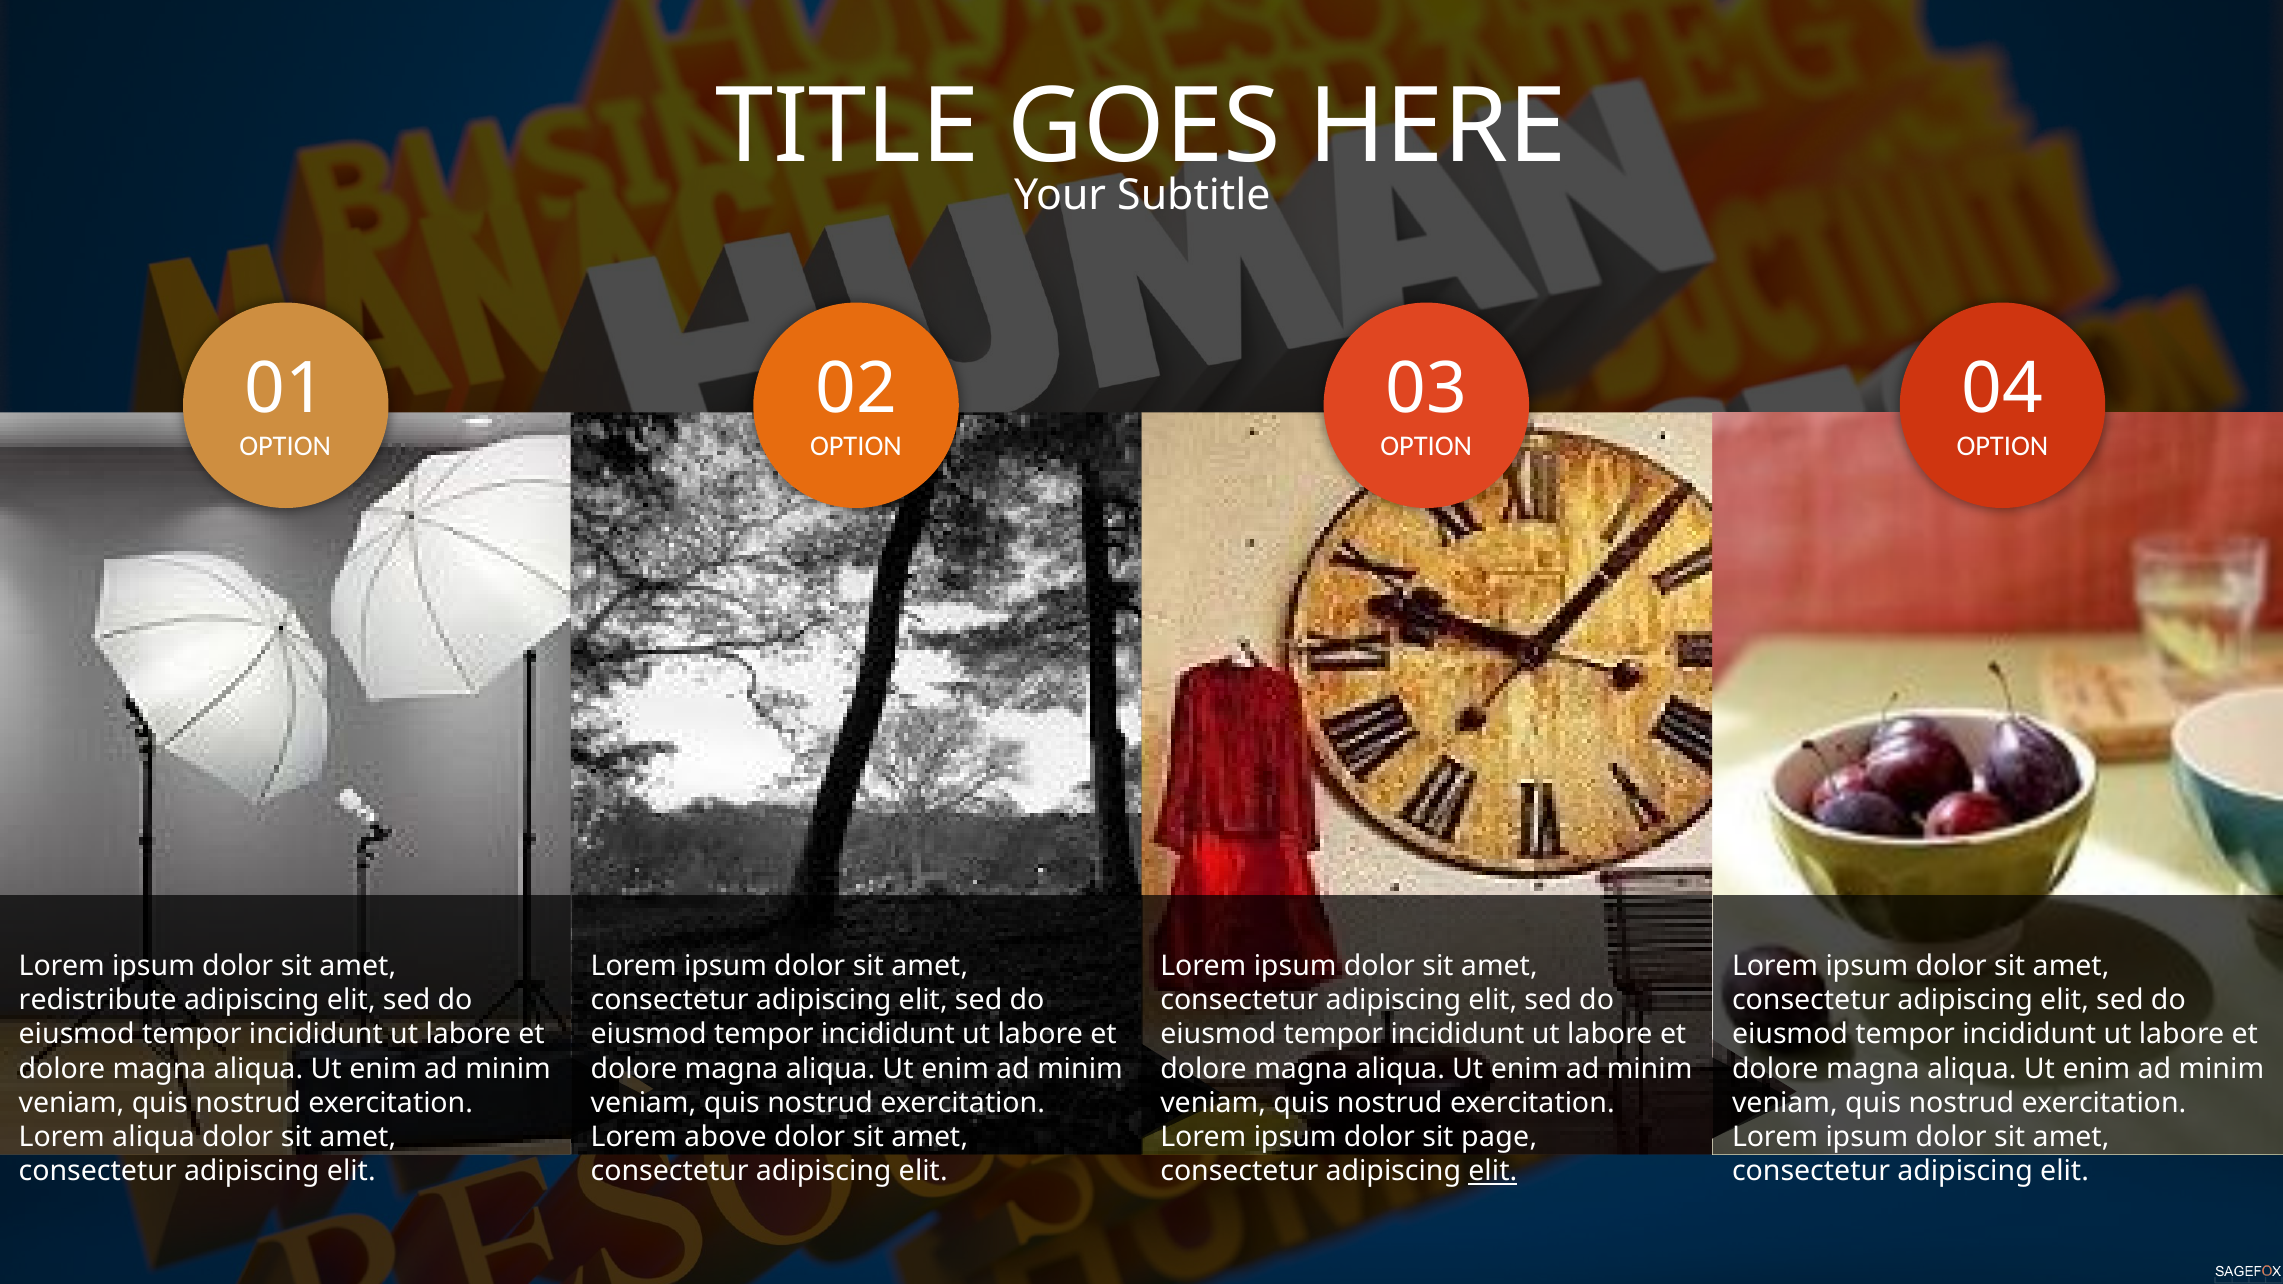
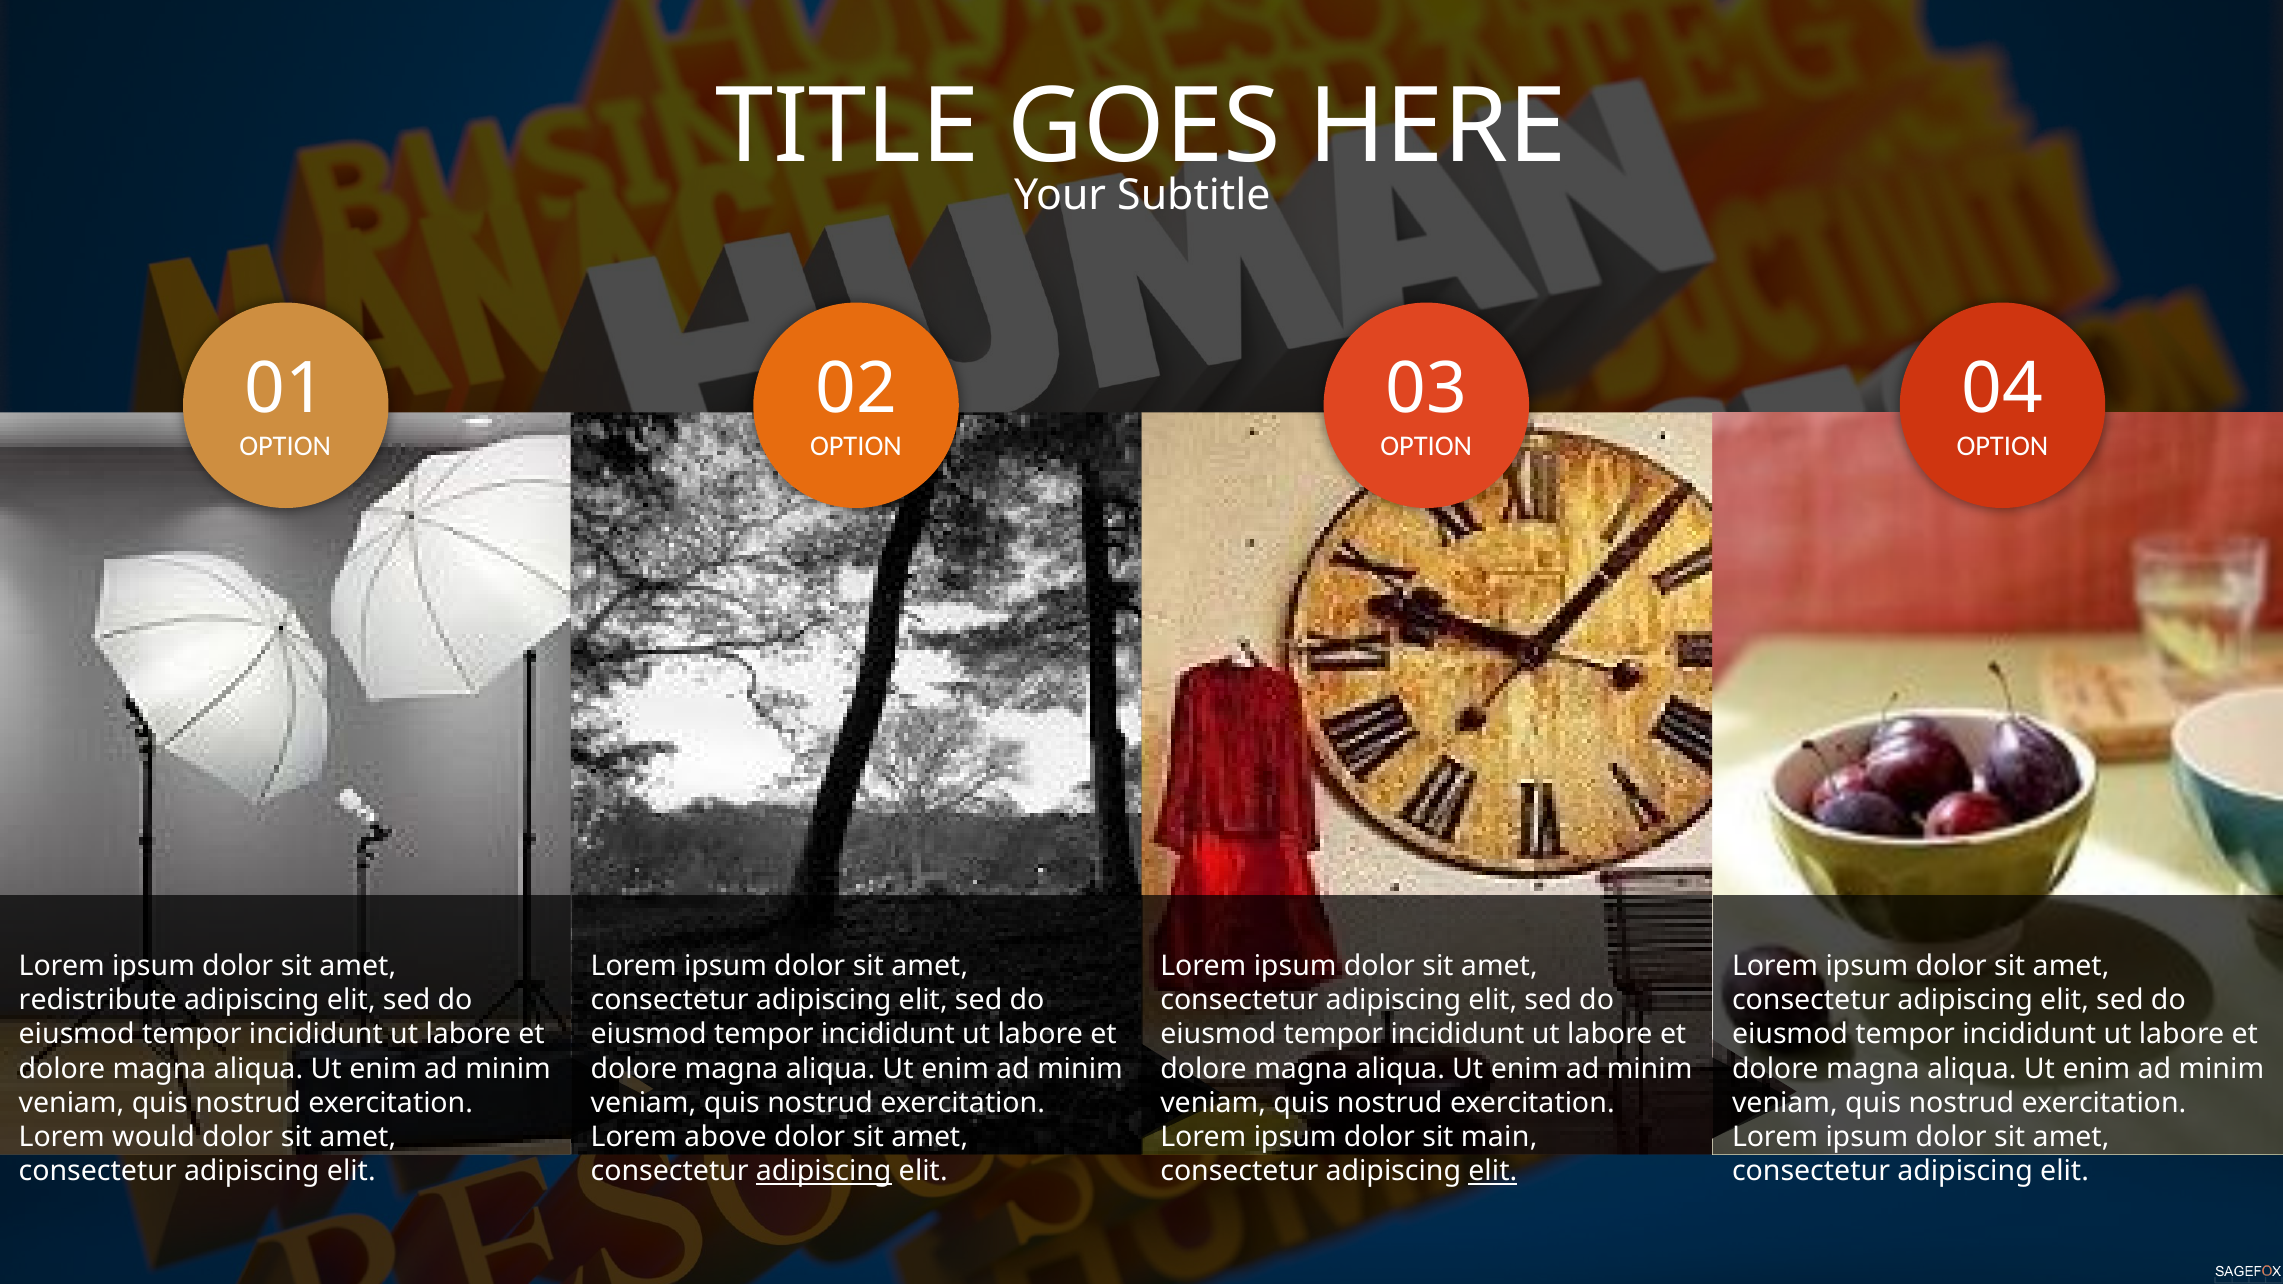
Lorem aliqua: aliqua -> would (154, 1137)
page: page -> main (1499, 1137)
adipiscing underline: none -> present (824, 1172)
